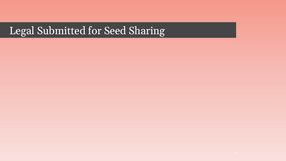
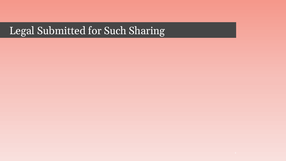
Seed: Seed -> Such (115, 31)
